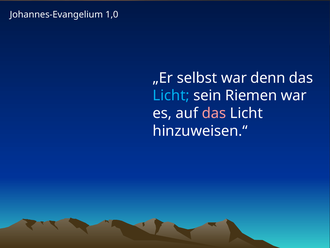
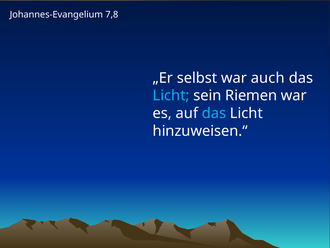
1,0: 1,0 -> 7,8 (112, 15)
denn: denn -> auch (268, 78)
das colour: pink -> light blue (214, 113)
